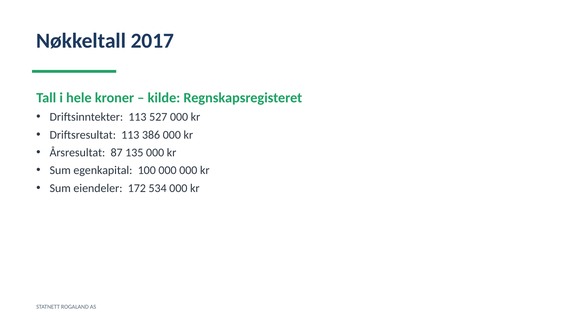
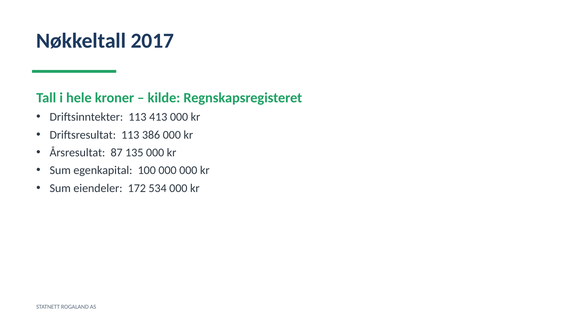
527: 527 -> 413 (158, 117)
